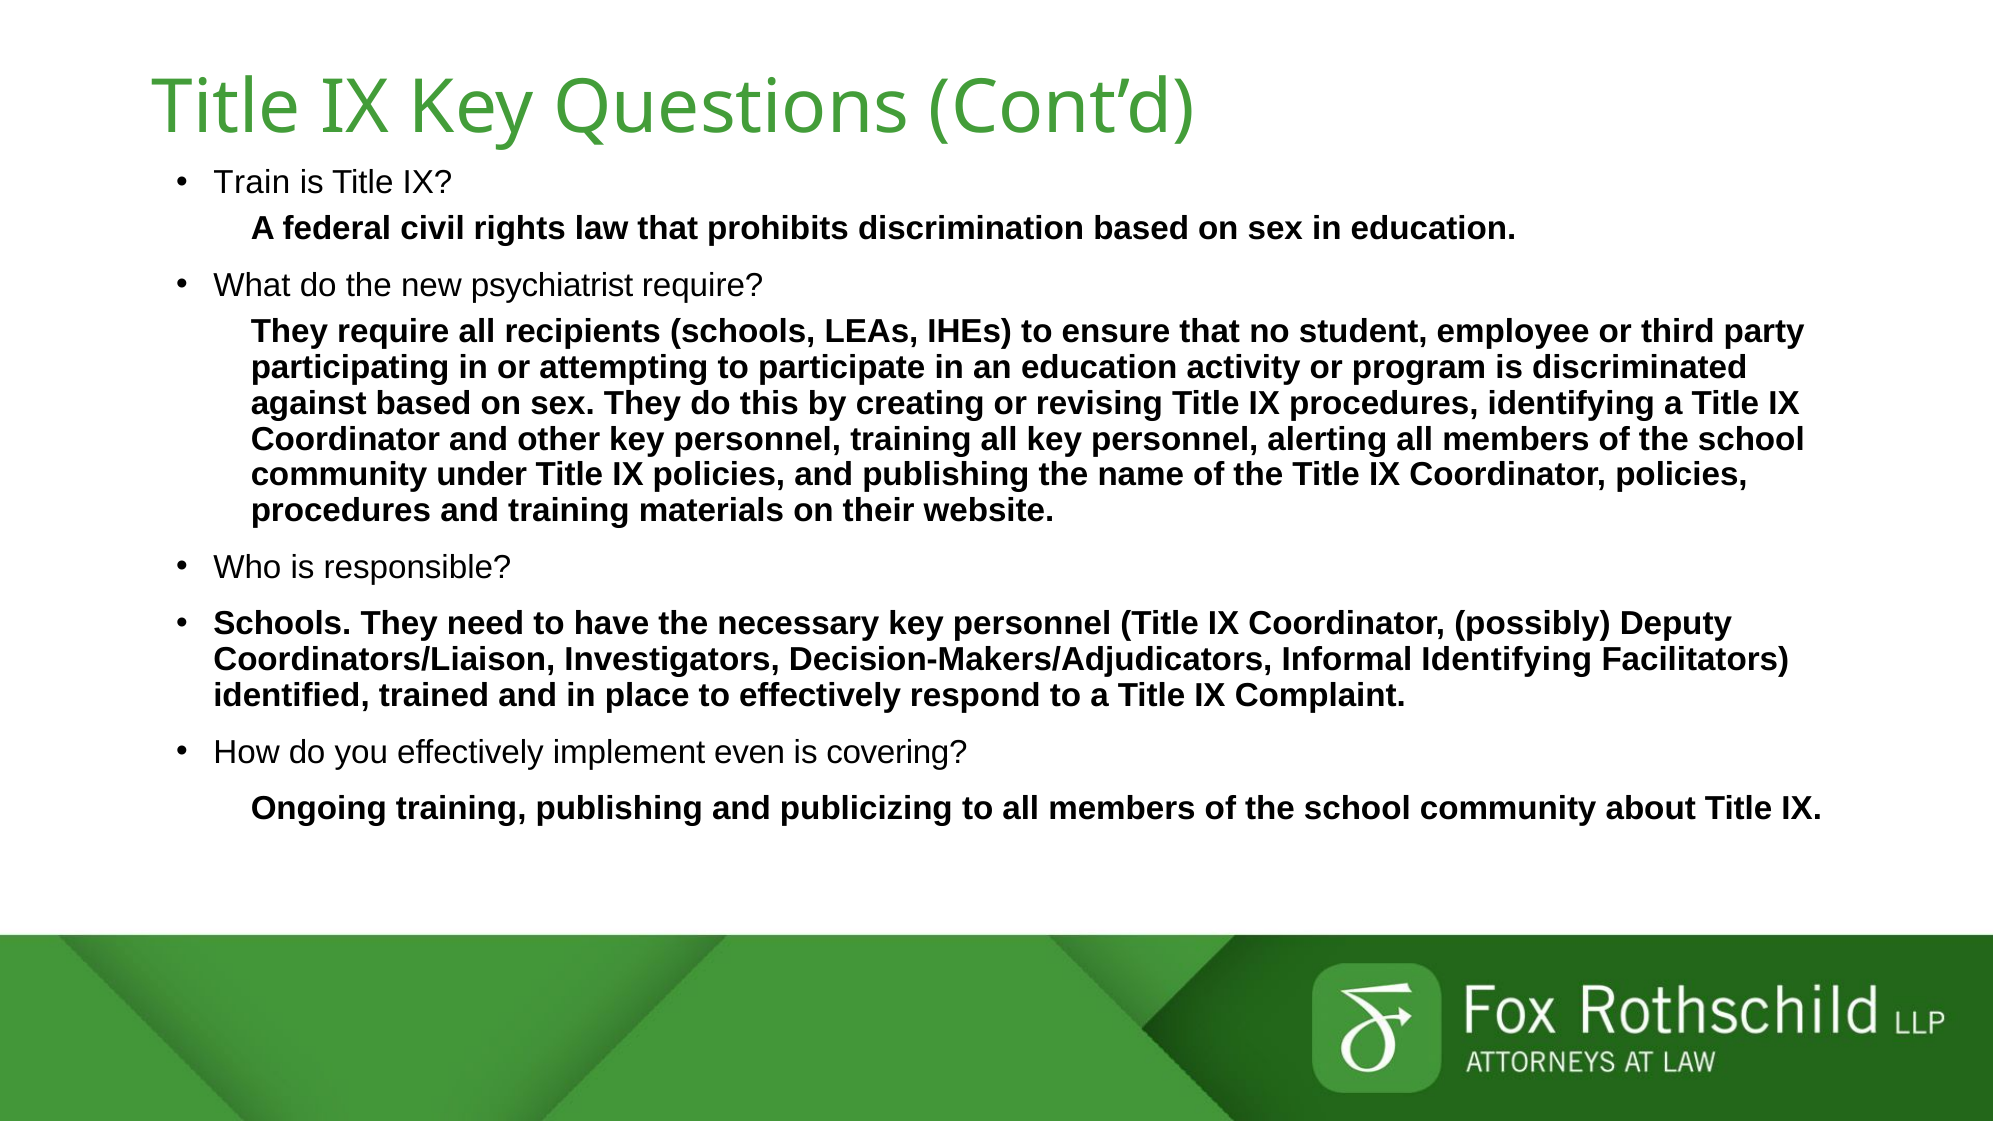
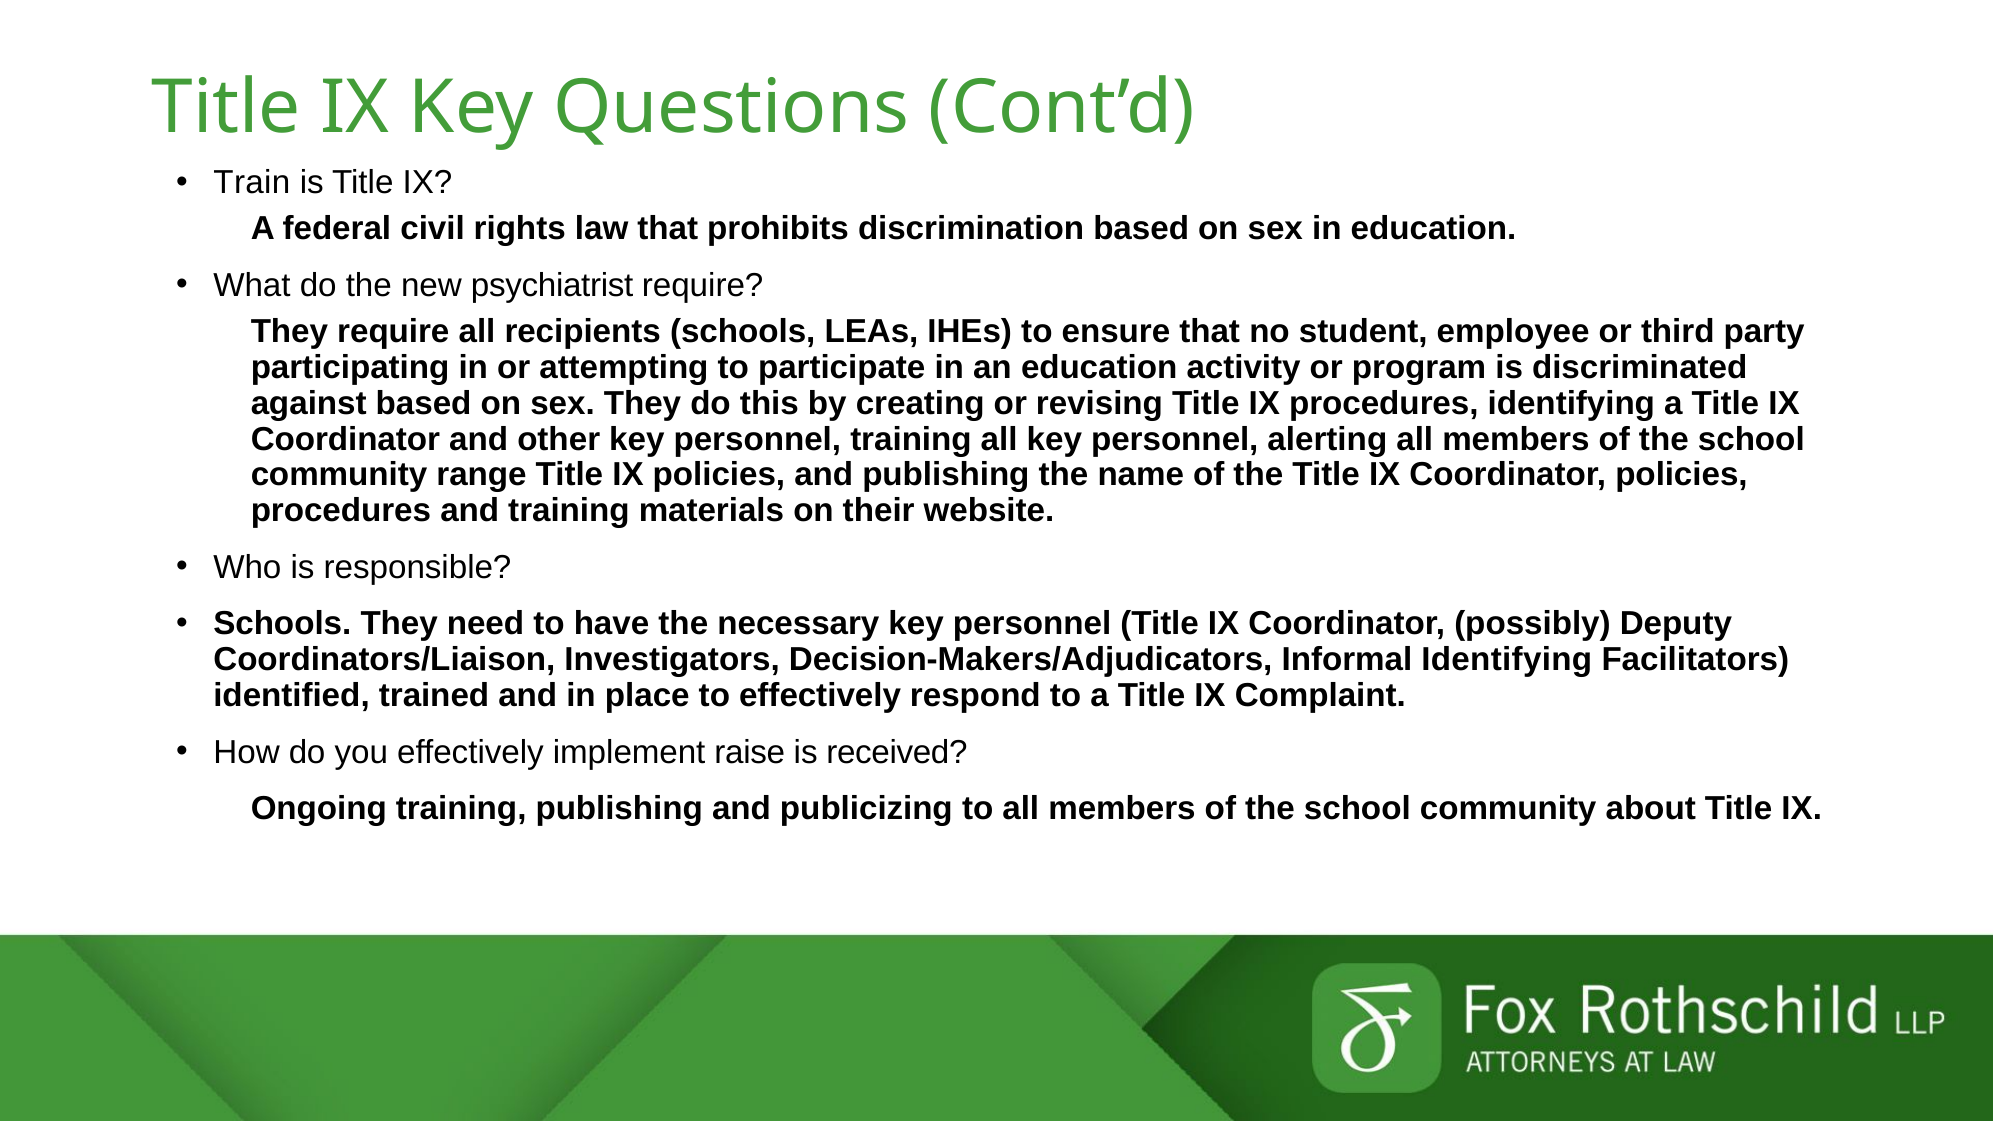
under: under -> range (482, 475)
even: even -> raise (750, 752)
covering: covering -> received (897, 752)
